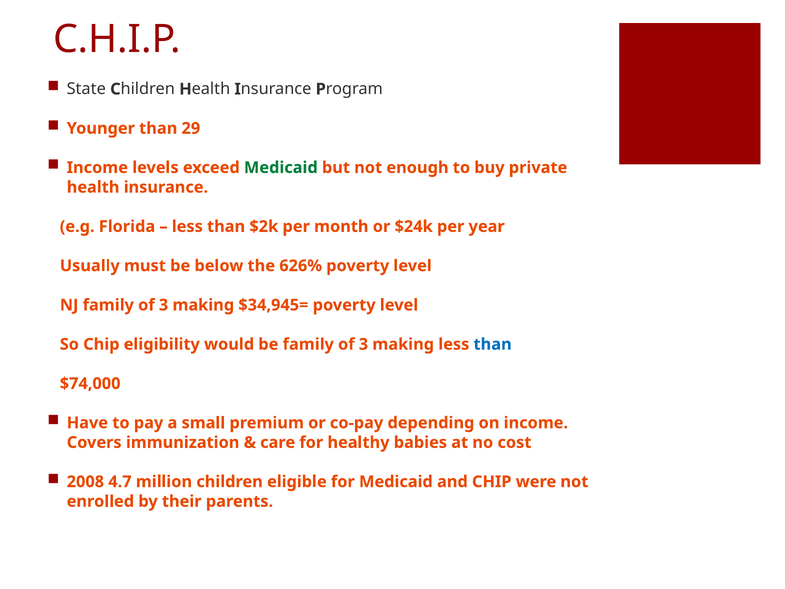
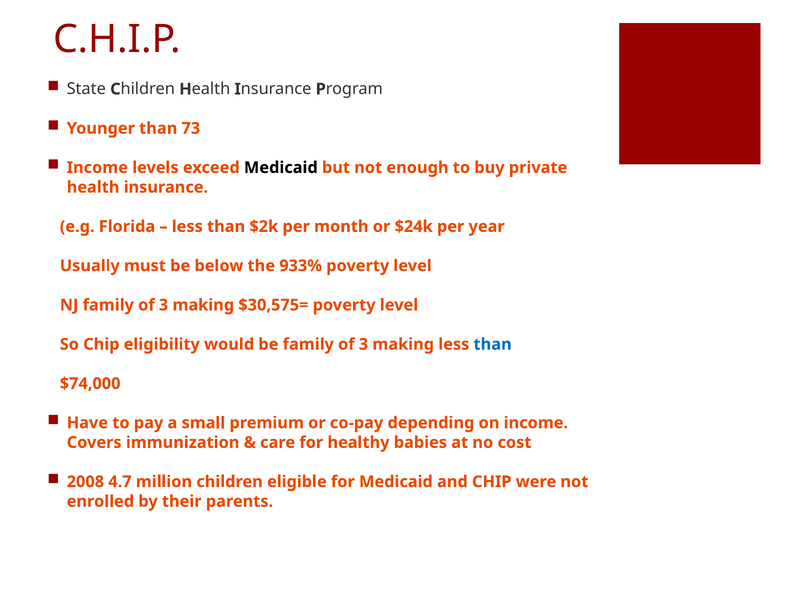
29: 29 -> 73 (191, 128)
Medicaid colour: green -> black (281, 168)
626%: 626% -> 933% (301, 266)
$34,945=: $34,945= -> $30,575= (273, 305)
